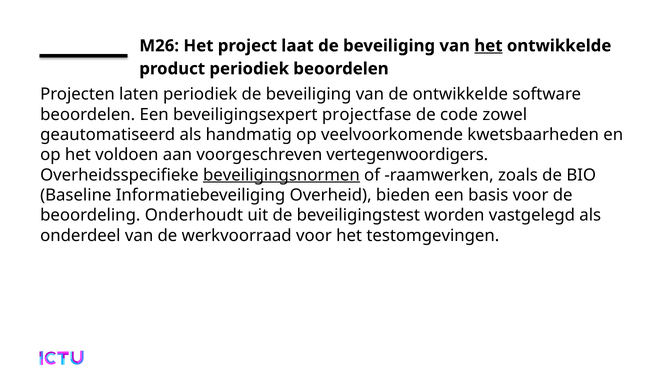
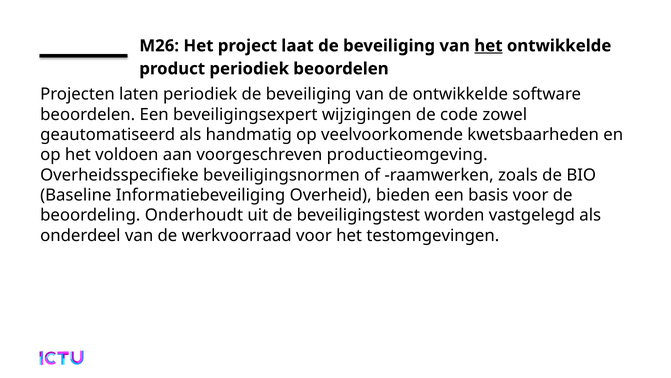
projectfase: projectfase -> wijzigingen (367, 114)
vertegenwoordigers: vertegenwoordigers -> productieomgeving (407, 155)
beveiligingsnormen underline: present -> none (281, 175)
